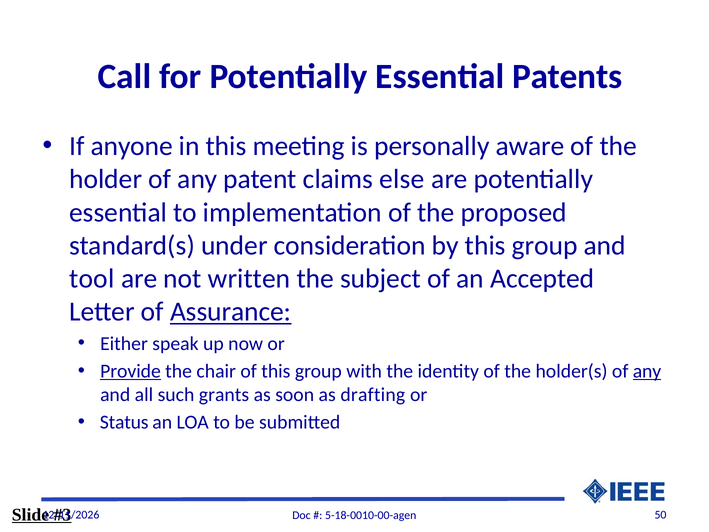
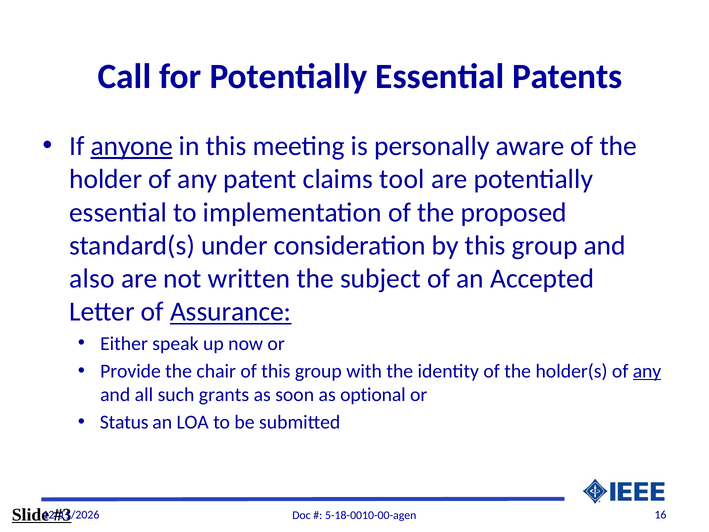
anyone underline: none -> present (132, 146)
else: else -> tool (402, 179)
tool: tool -> also (92, 279)
Provide underline: present -> none (130, 371)
drafting: drafting -> optional (373, 395)
50: 50 -> 16 (660, 515)
